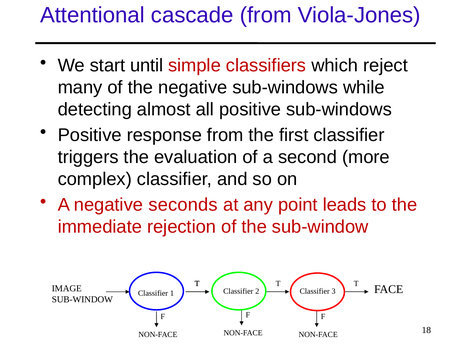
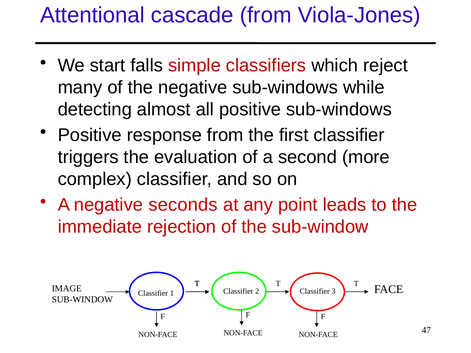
until: until -> falls (147, 66)
18: 18 -> 47 (426, 330)
